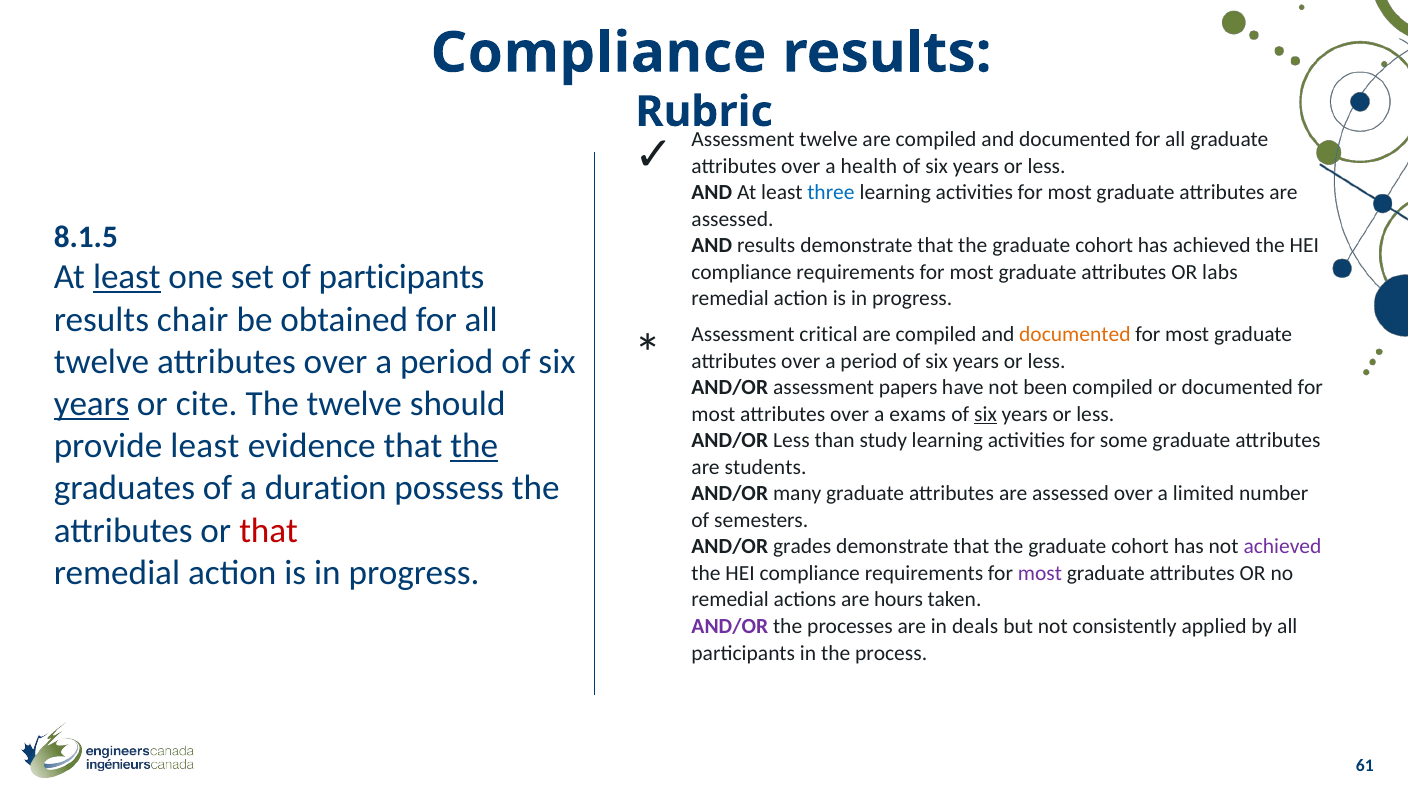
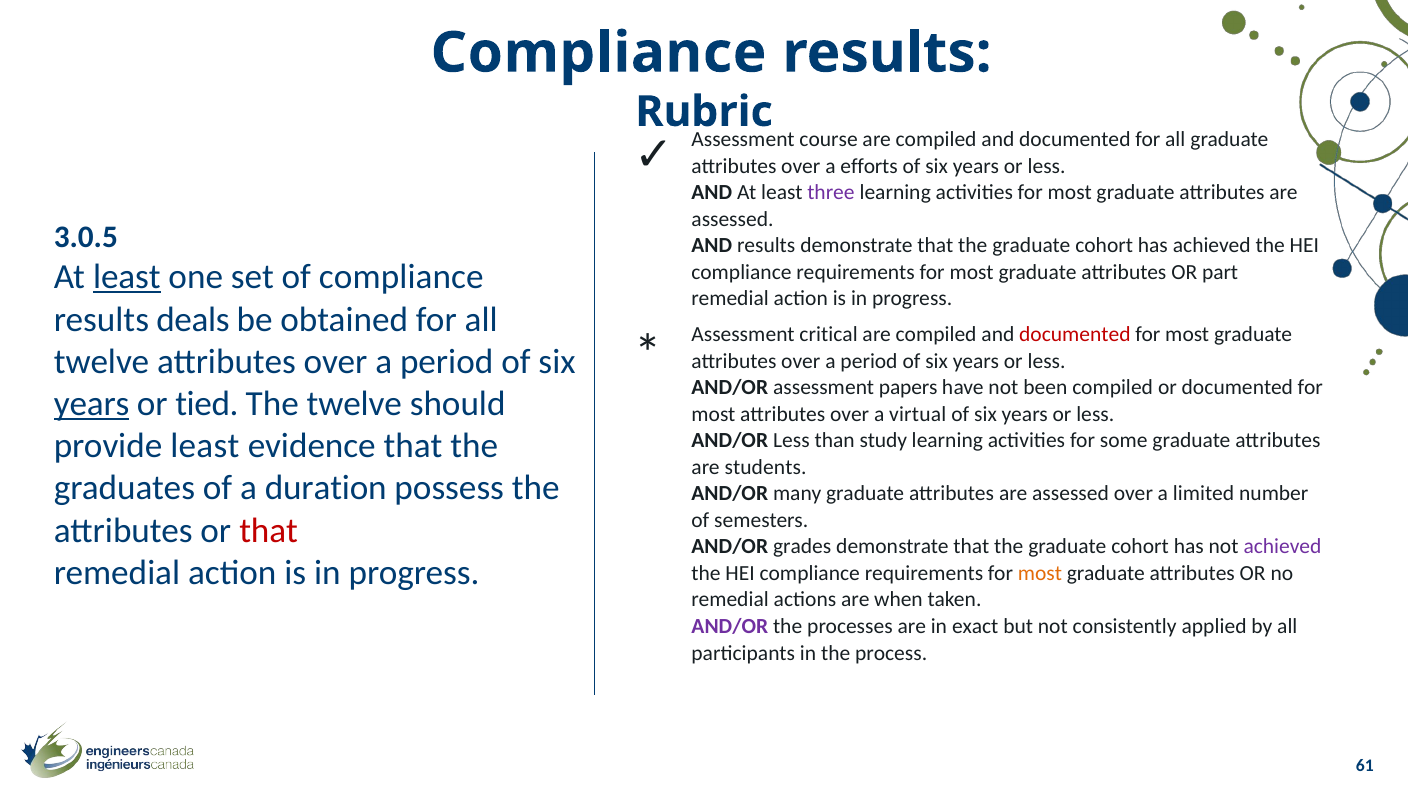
twelve: twelve -> course (829, 139)
health: health -> efforts (869, 166)
three colour: blue -> purple (831, 193)
8.1.5: 8.1.5 -> 3.0.5 (86, 237)
of participants: participants -> compliance (401, 277)
labs: labs -> part (1220, 272)
chair: chair -> deals (193, 319)
documented colour: orange -> red (1075, 334)
cite: cite -> tied (207, 404)
exams: exams -> virtual (918, 414)
six underline: present -> none (986, 414)
the underline: present -> none (474, 446)
most colour: purple -> orange (1040, 573)
hours: hours -> when (899, 600)
deals: deals -> exact (975, 626)
